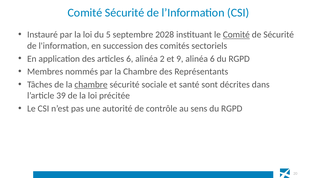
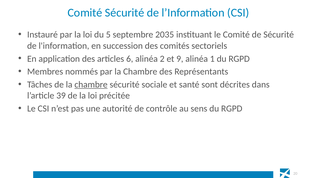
2028: 2028 -> 2035 (165, 35)
Comité underline: present -> none (236, 35)
alinéa 6: 6 -> 1 (212, 59)
